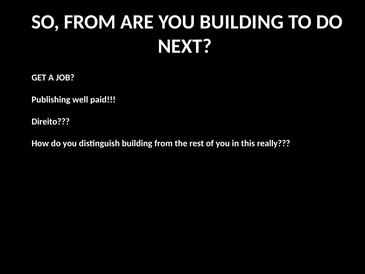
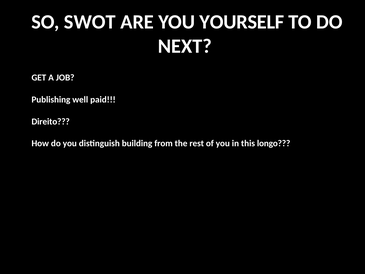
SO FROM: FROM -> SWOT (90, 22)
YOU BUILDING: BUILDING -> YOURSELF (242, 22)
really: really -> longo (274, 143)
